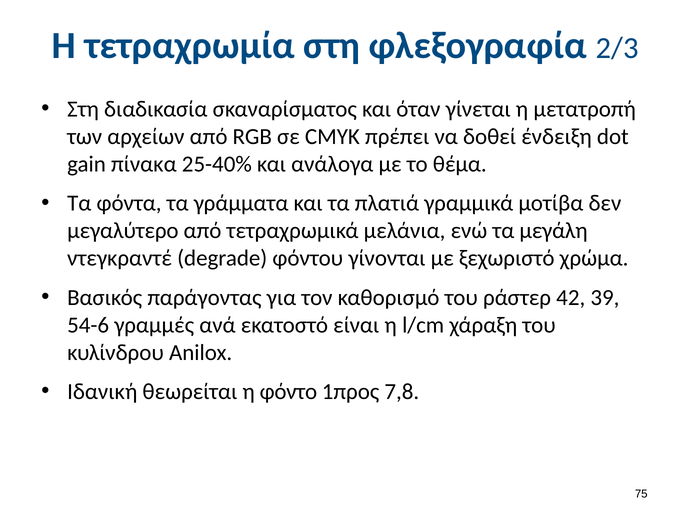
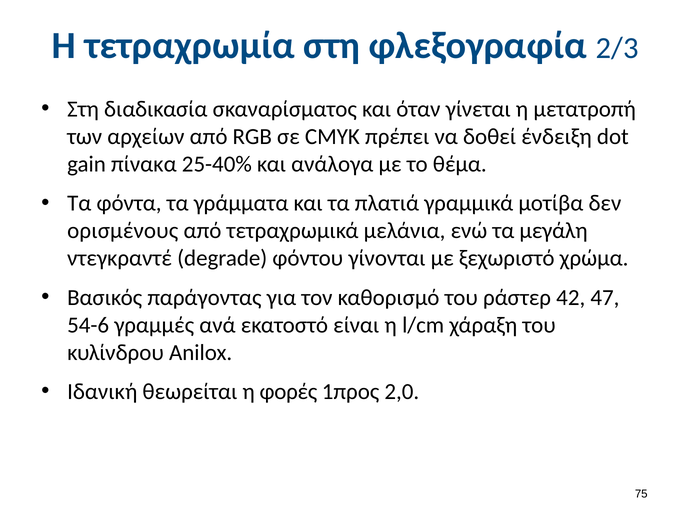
μεγαλύτερο: μεγαλύτερο -> ορισμένους (123, 231)
39: 39 -> 47 (605, 297)
φόντο: φόντο -> φορές (288, 391)
7,8: 7,8 -> 2,0 (402, 391)
